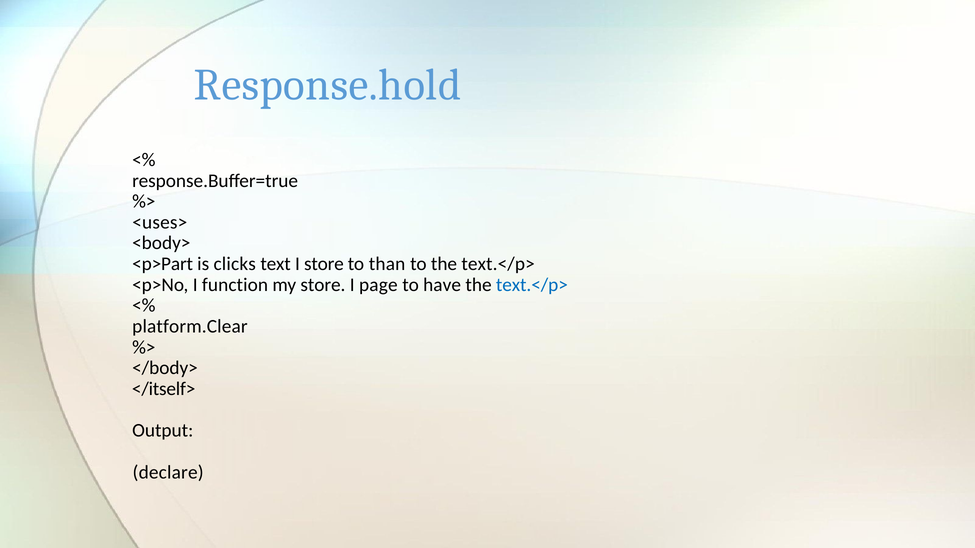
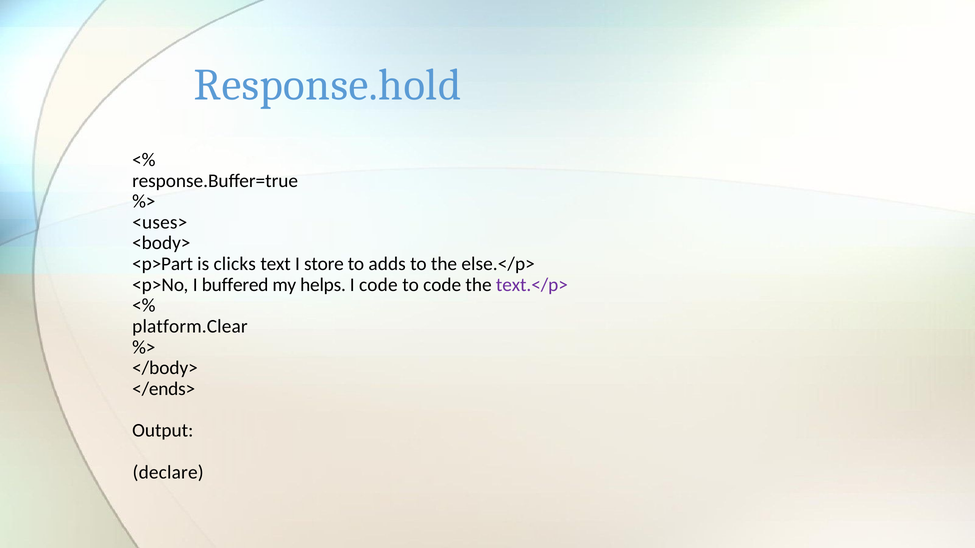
than: than -> adds (387, 264)
to the text.</p>: text.</p> -> else.</p> (498, 264)
function: function -> buffered (235, 285)
my store: store -> helps (323, 285)
I page: page -> code (378, 285)
to have: have -> code (442, 285)
text.</p> colour: blue -> purple (532, 285)
</itself>: </itself> -> </ends> (164, 389)
